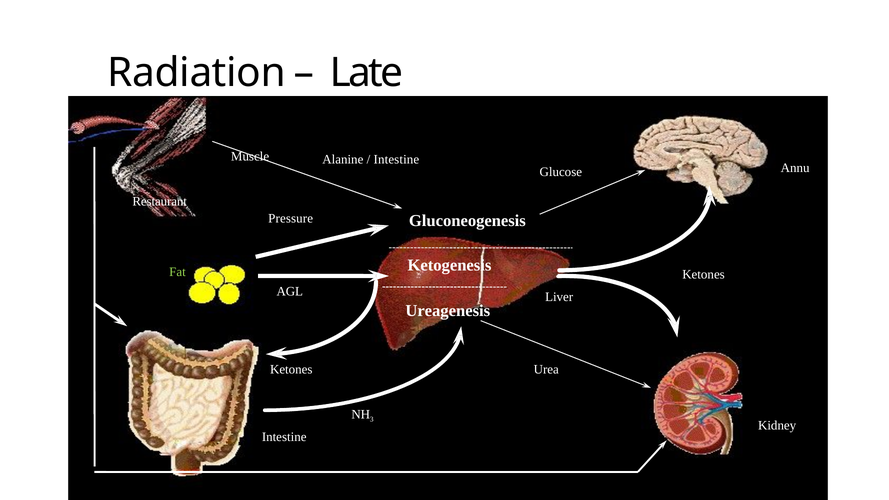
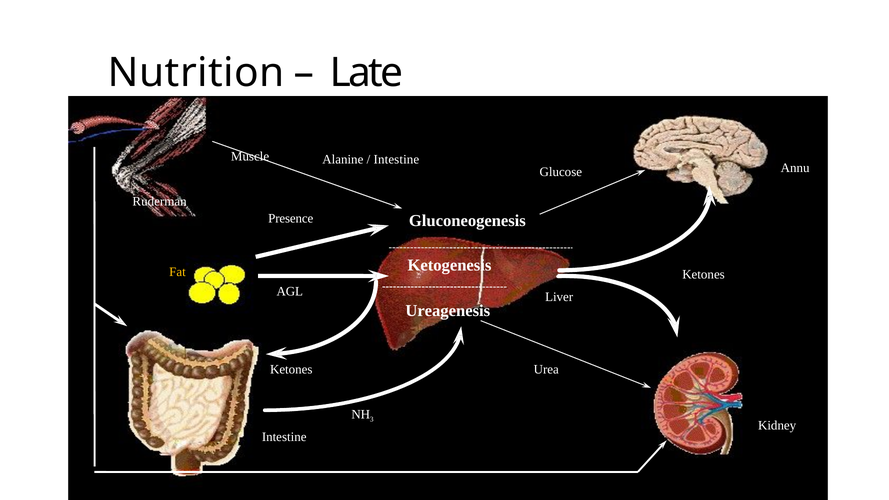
Radiation: Radiation -> Nutrition (196, 73)
Restaurant: Restaurant -> Ruderman (160, 202)
Pressure: Pressure -> Presence (291, 218)
Fat colour: light green -> yellow (177, 272)
